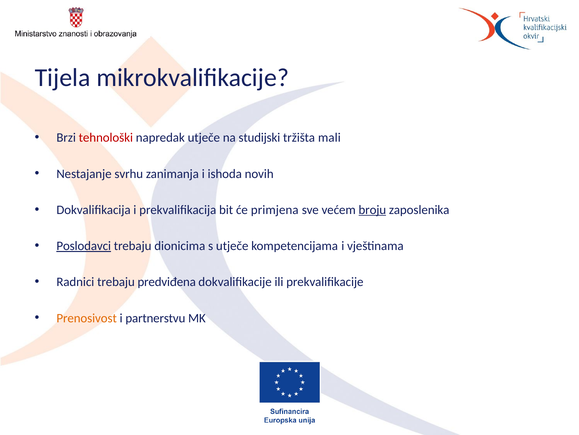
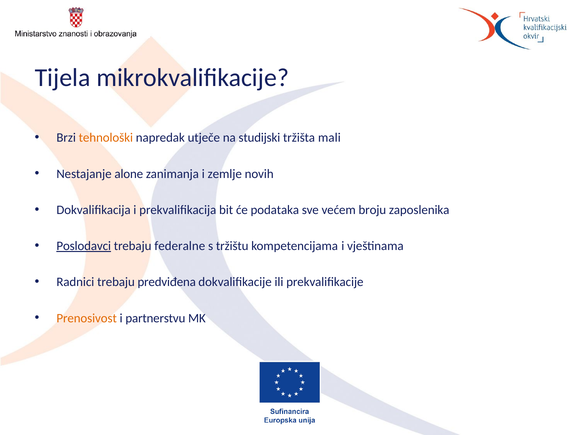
tehnološki colour: red -> orange (106, 137)
svrhu: svrhu -> alone (129, 173)
ishoda: ishoda -> zemlje (225, 173)
primjena: primjena -> podataka (275, 209)
broju underline: present -> none (372, 209)
dionicima: dionicima -> federalne (180, 246)
s utječe: utječe -> tržištu (232, 246)
